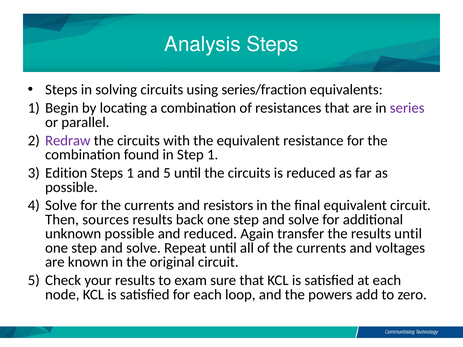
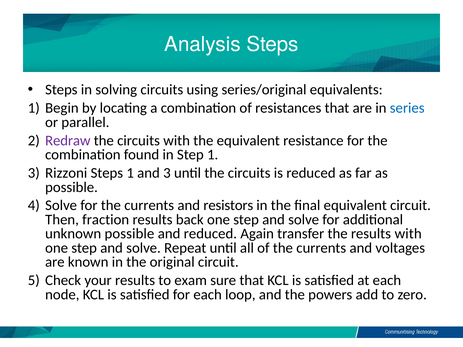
series/fraction: series/fraction -> series/original (264, 90)
series colour: purple -> blue (407, 108)
Edition: Edition -> Rizzoni (66, 173)
and 5: 5 -> 3 (167, 173)
sources: sources -> fraction (106, 220)
results until: until -> with (408, 234)
